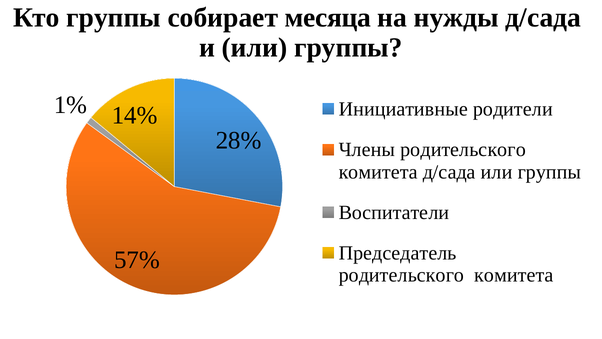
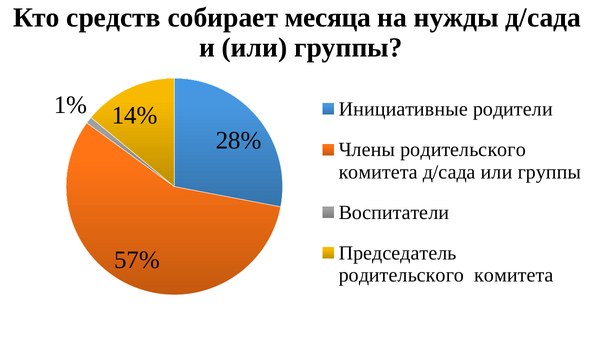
Кто группы: группы -> средств (114, 18)
